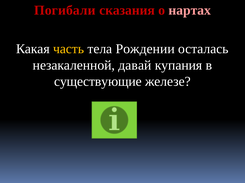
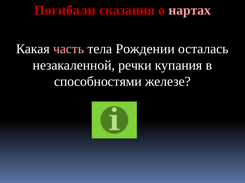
часть colour: yellow -> pink (69, 49)
давай: давай -> речки (135, 65)
существующие: существующие -> способностями (98, 82)
